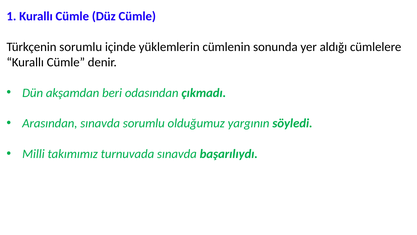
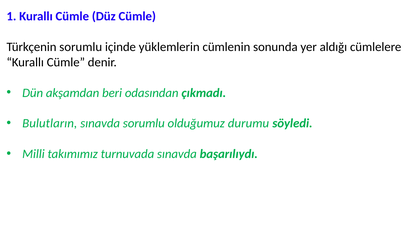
Arasından: Arasından -> Bulutların (50, 123)
yargının: yargının -> durumu (248, 123)
